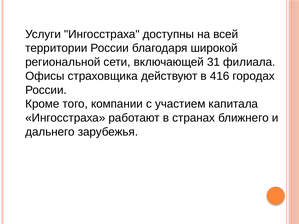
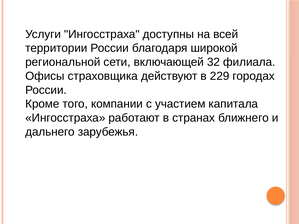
31: 31 -> 32 (214, 62)
416: 416 -> 229 (220, 76)
